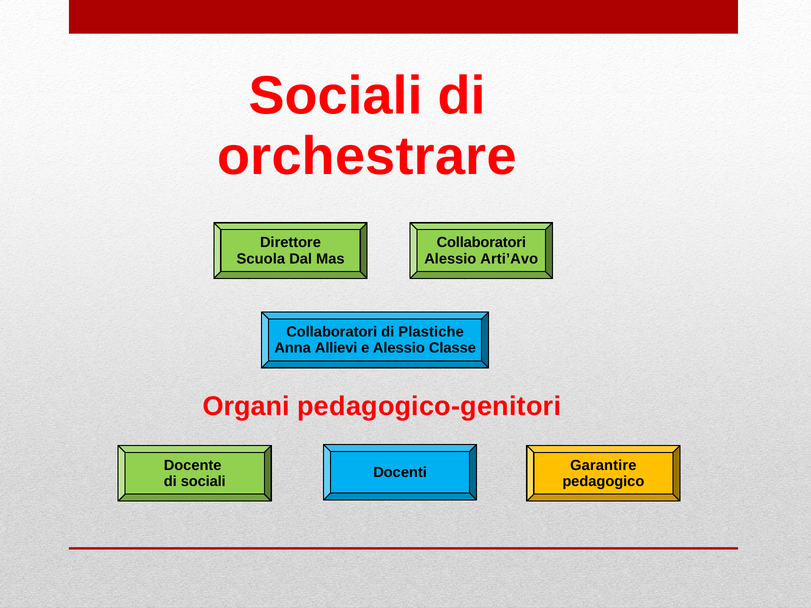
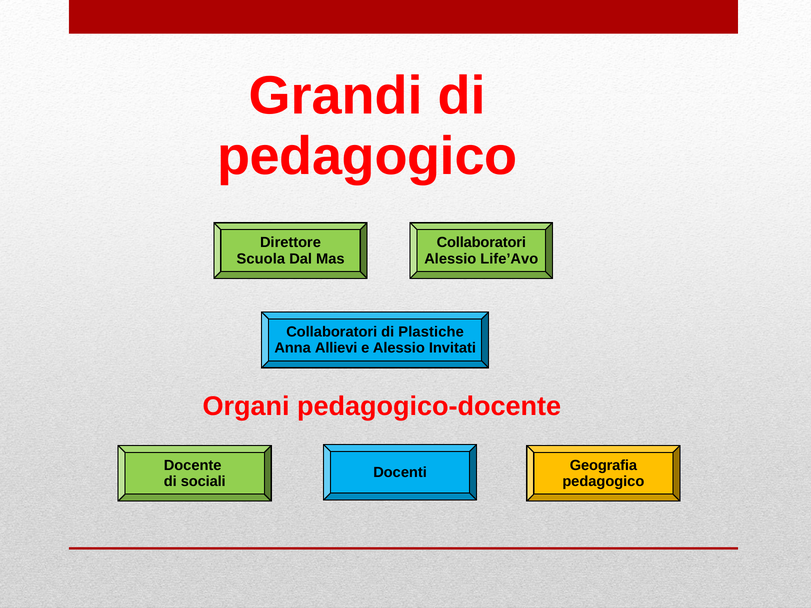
Sociali: Sociali -> Grandi (336, 96)
orchestrare: orchestrare -> pedagogico (367, 156)
Arti’Avo: Arti’Avo -> Life’Avo (509, 259)
Classe: Classe -> Invitati (452, 348)
pedagogico-genitori: pedagogico-genitori -> pedagogico-docente (429, 407)
Garantire: Garantire -> Geografia (603, 465)
